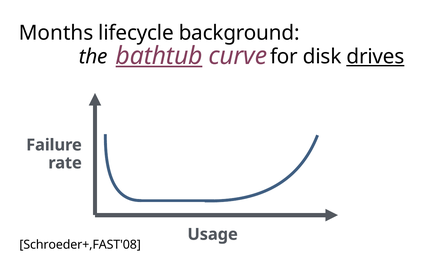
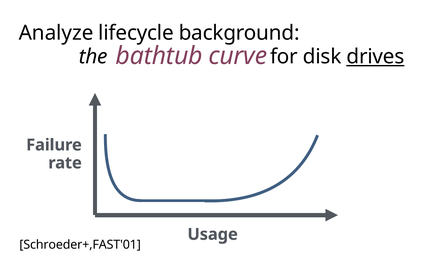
Months: Months -> Analyze (56, 33)
bathtub underline: present -> none (159, 56)
Schroeder+,FAST'08: Schroeder+,FAST'08 -> Schroeder+,FAST'01 (80, 245)
